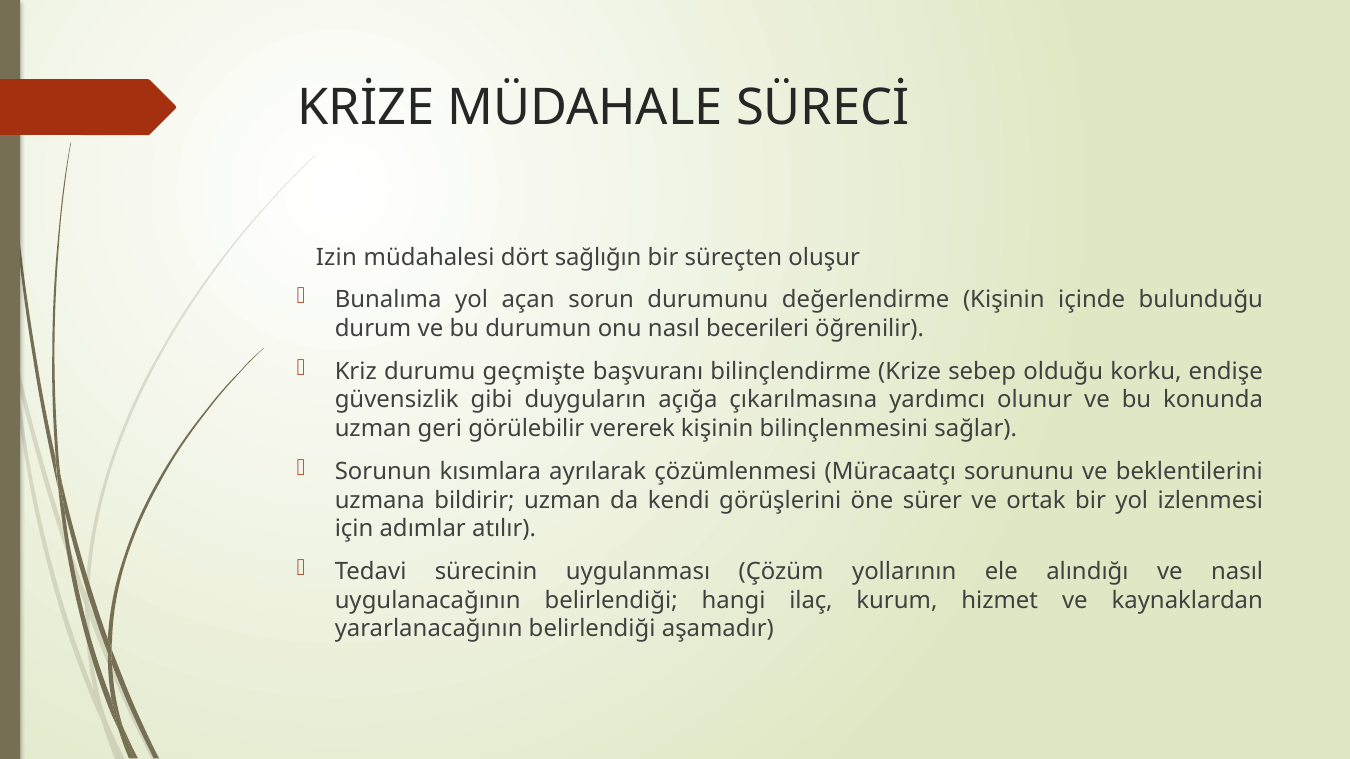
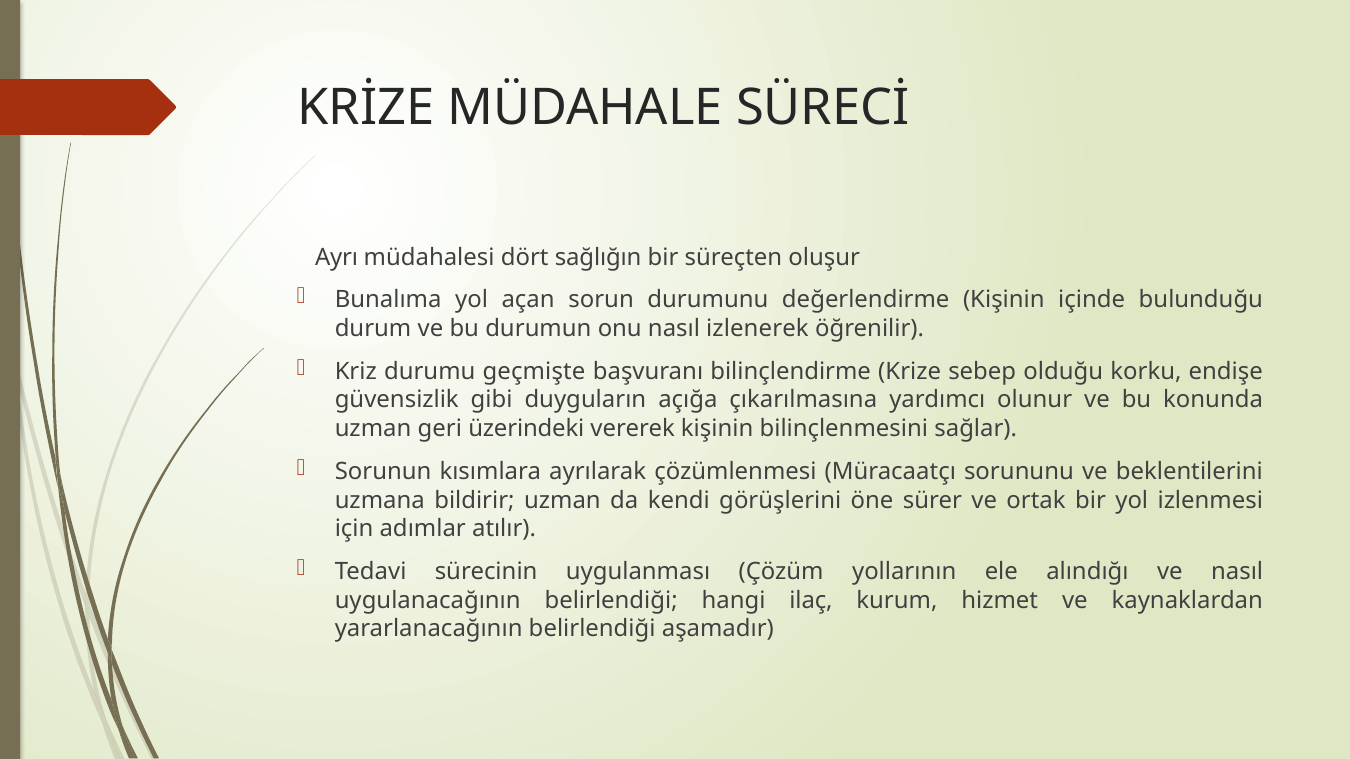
Izin: Izin -> Ayrı (337, 257)
becerileri: becerileri -> izlenerek (757, 329)
görülebilir: görülebilir -> üzerindeki (526, 429)
